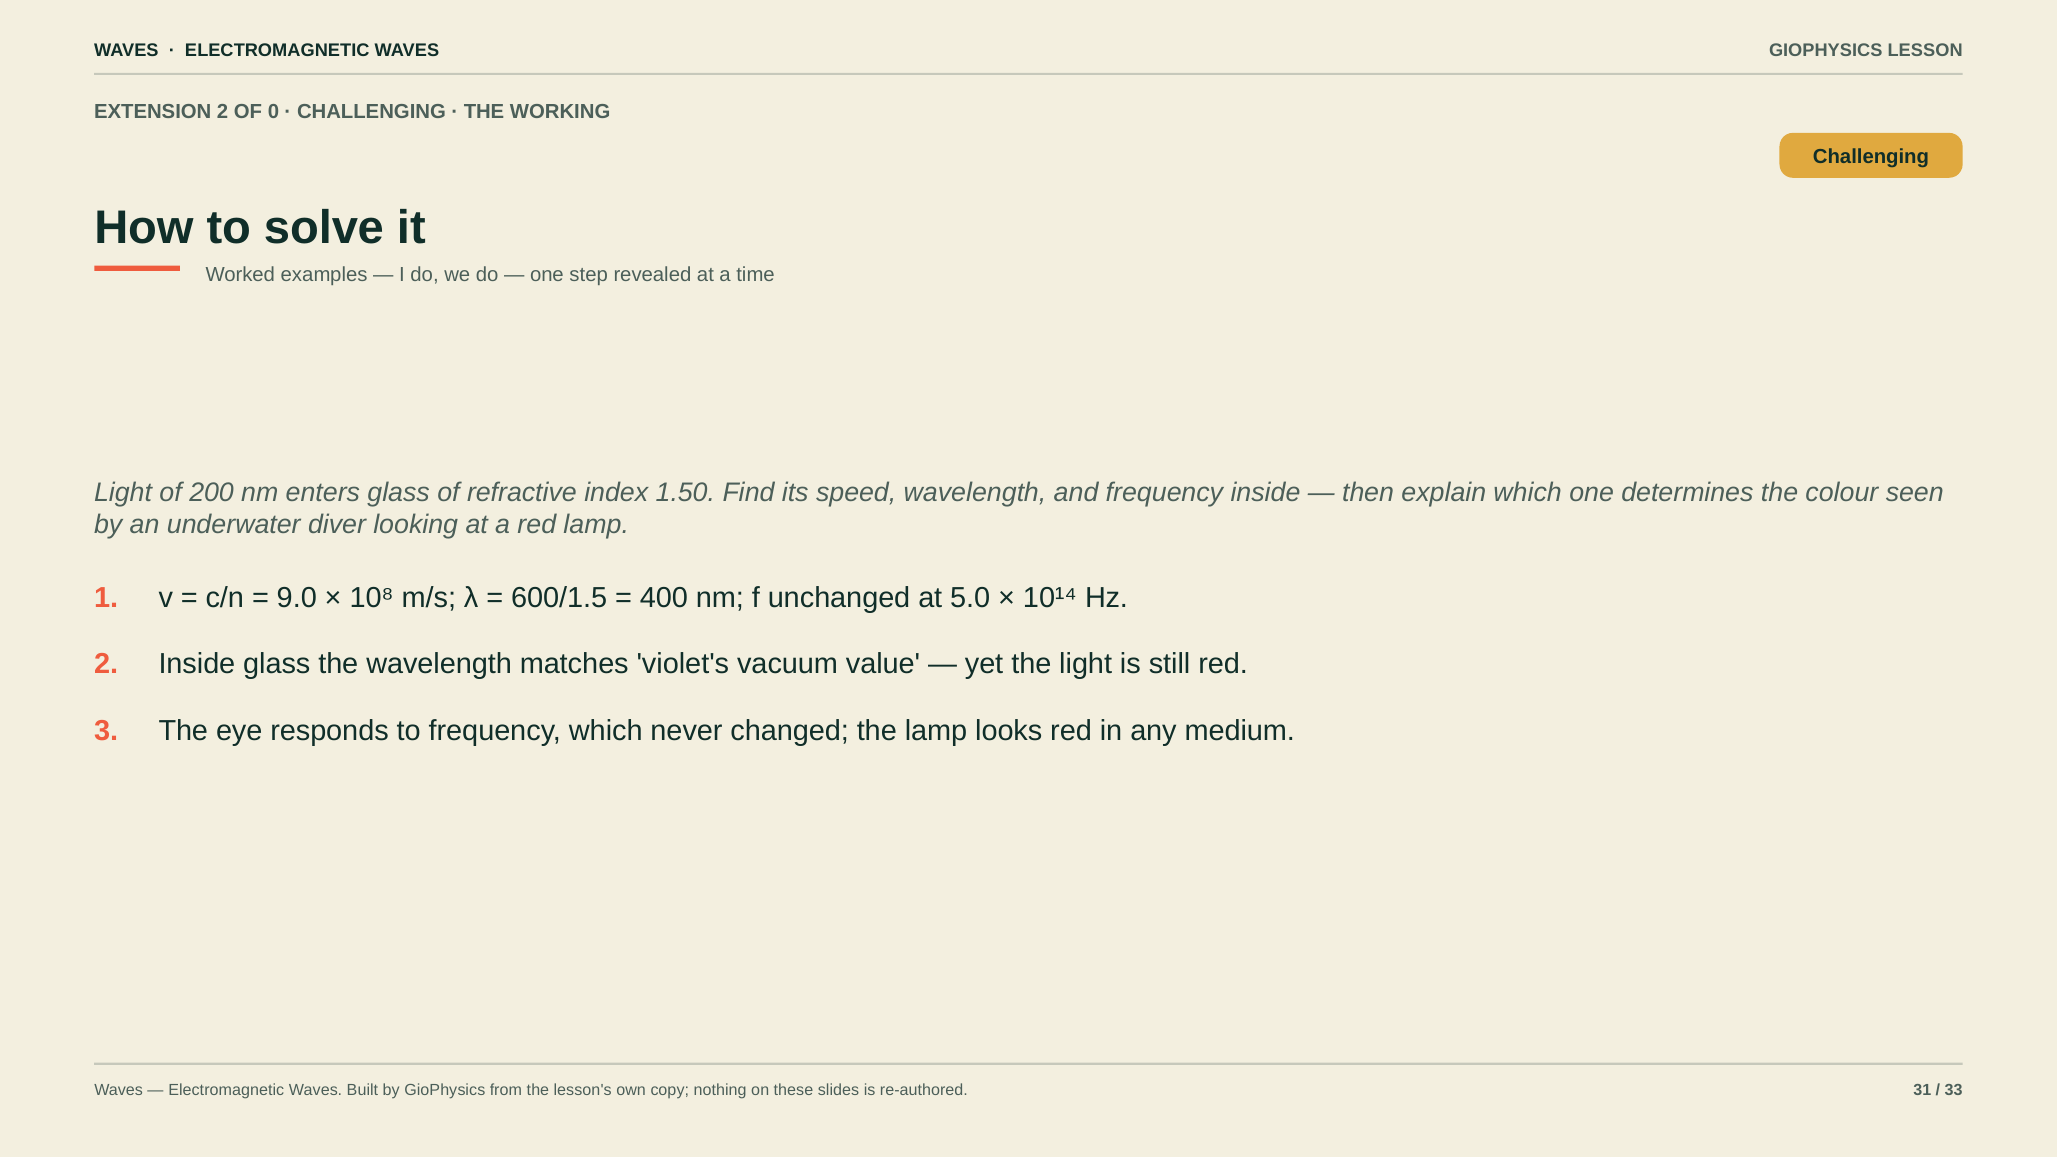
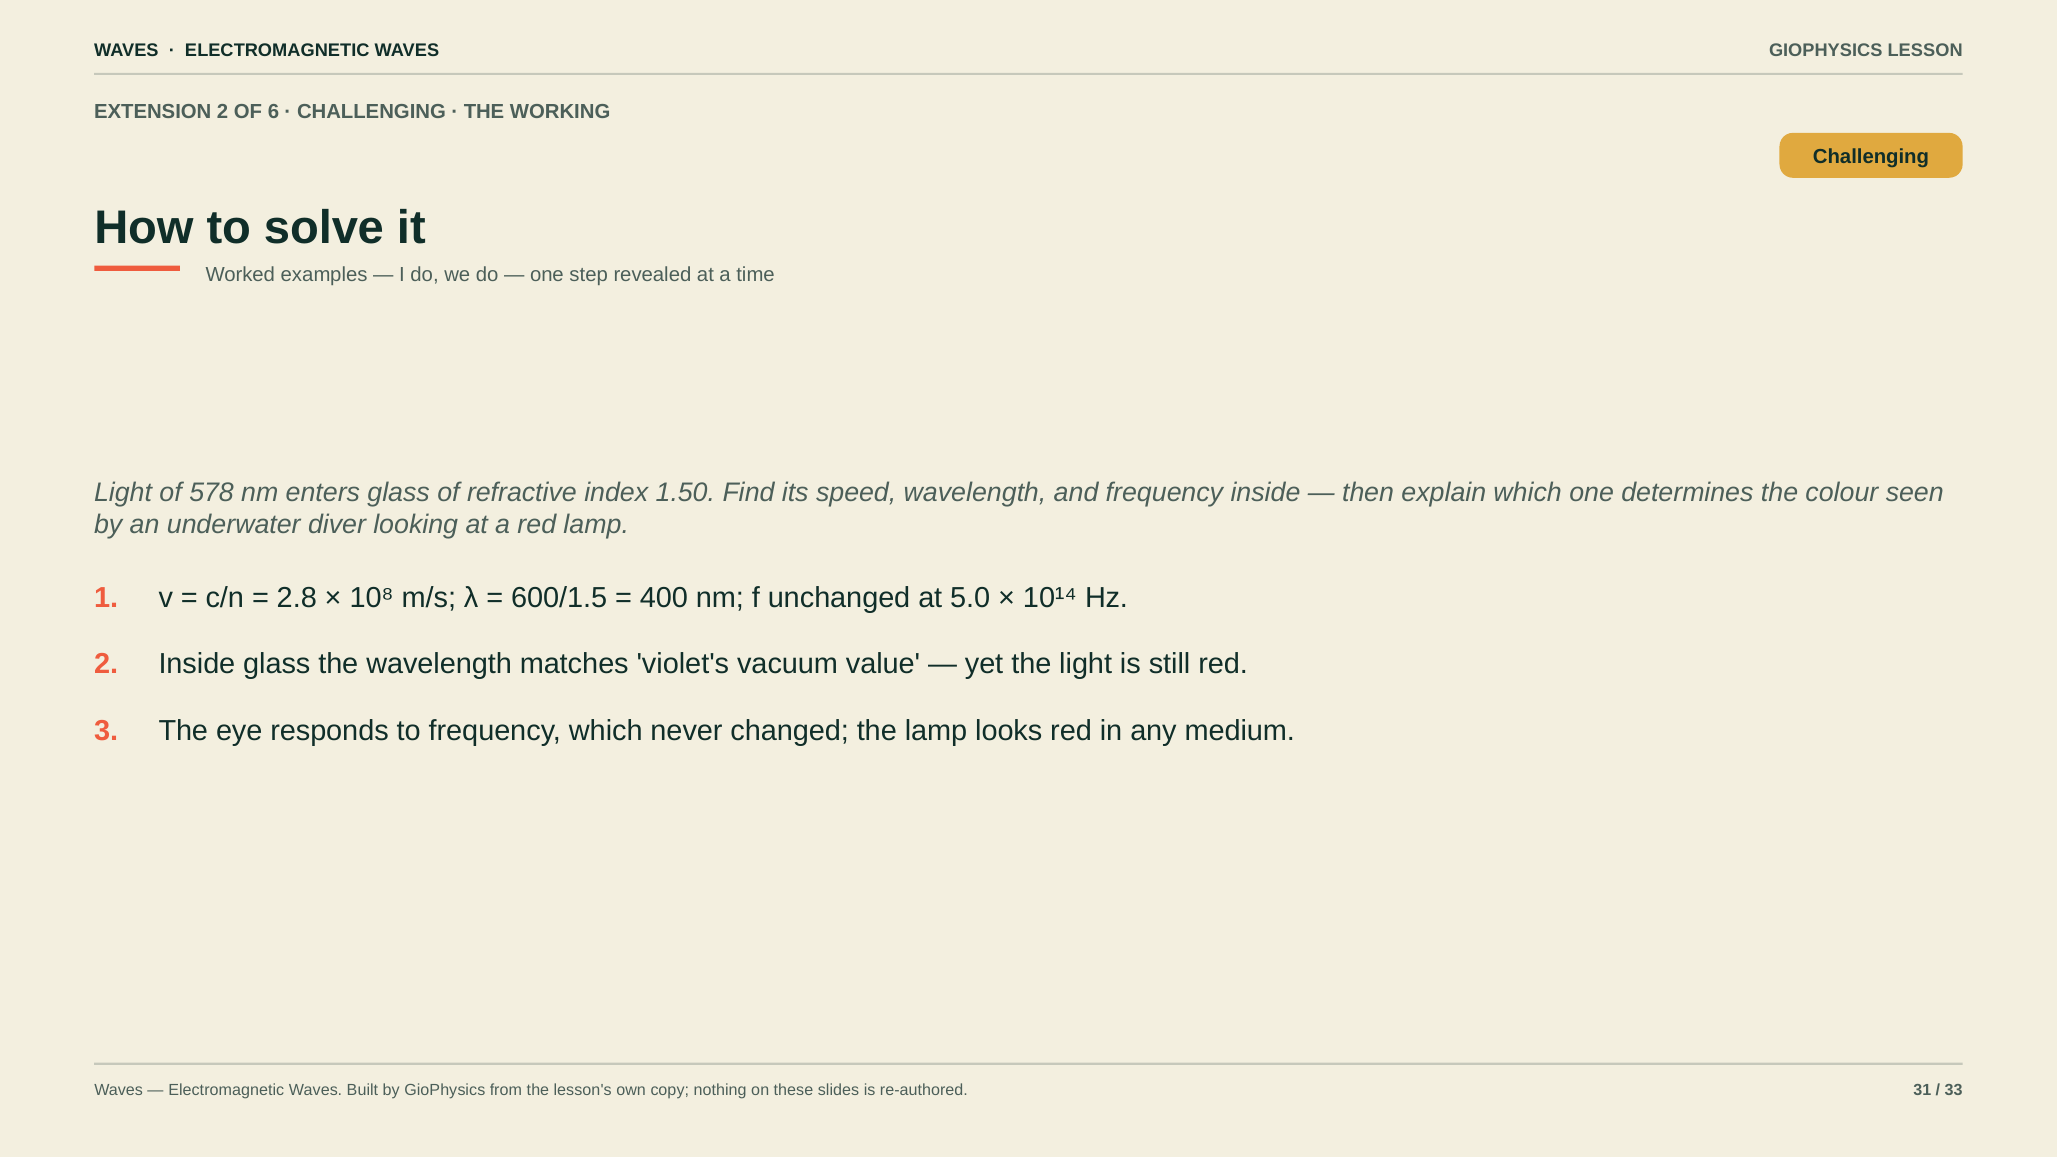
0: 0 -> 6 (273, 112)
200: 200 -> 578 (212, 493)
9.0: 9.0 -> 2.8 (297, 598)
